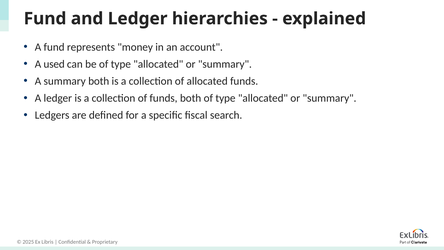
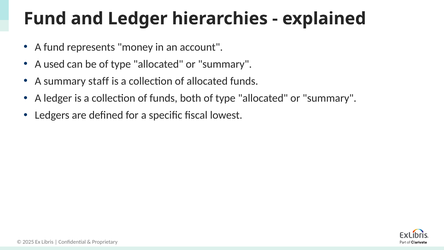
summary both: both -> staff (99, 81)
search: search -> lowest (226, 115)
